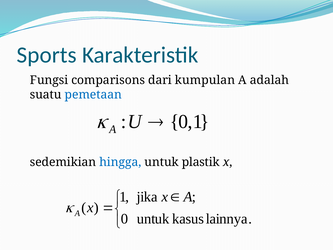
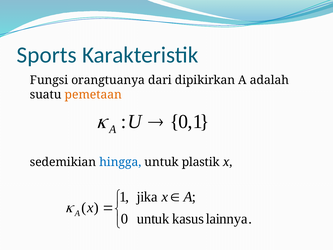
comparisons: comparisons -> orangtuanya (108, 80)
kumpulan: kumpulan -> dipikirkan (205, 80)
pemetaan colour: blue -> orange (93, 95)
